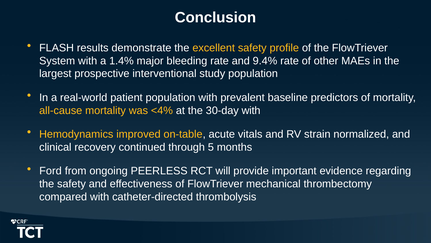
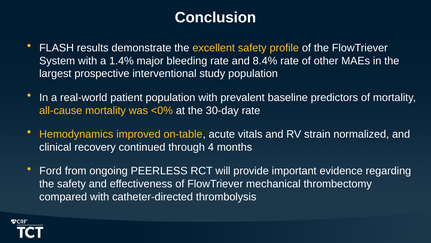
9.4%: 9.4% -> 8.4% (265, 61)
<4%: <4% -> <0% (162, 110)
30-day with: with -> rate (251, 110)
5: 5 -> 4 (211, 147)
